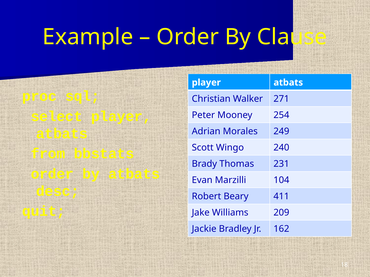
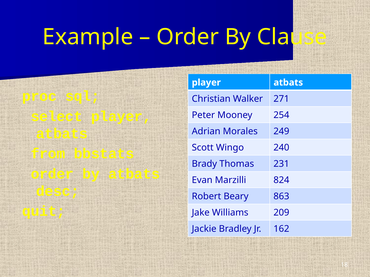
104: 104 -> 824 (281, 180)
411: 411 -> 863 (281, 197)
